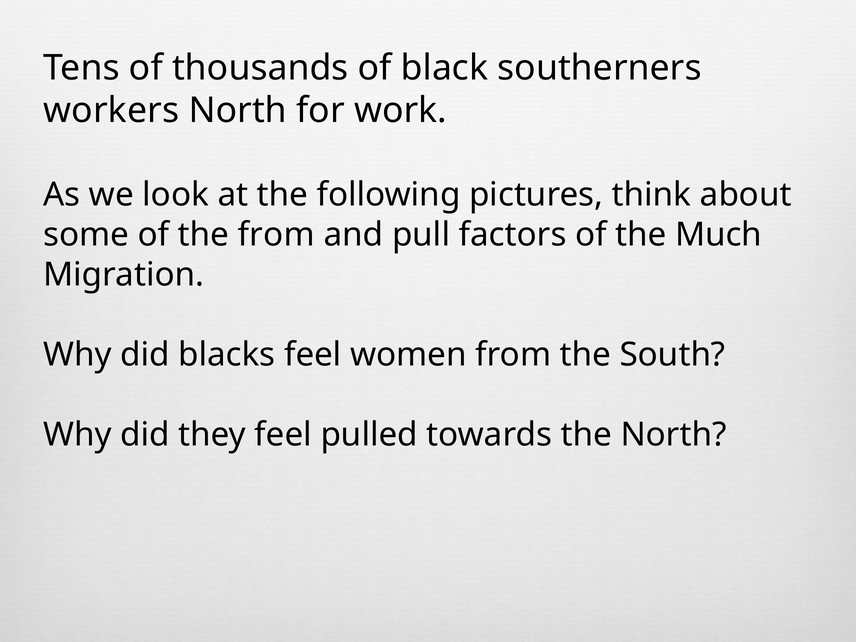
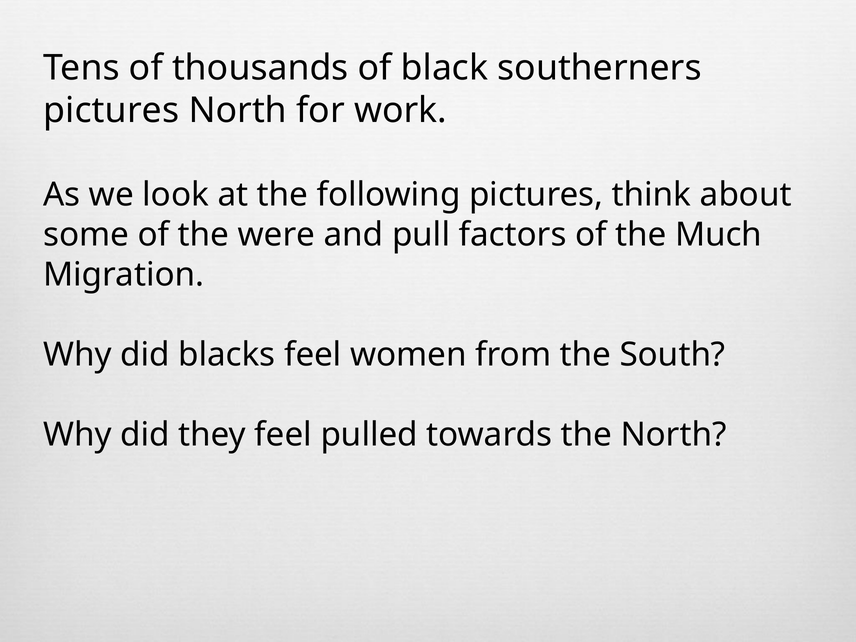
workers: workers -> pictures (111, 111)
the from: from -> were (276, 235)
